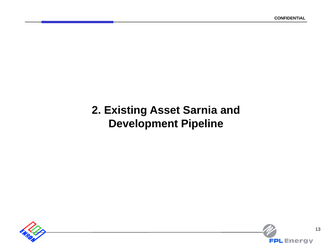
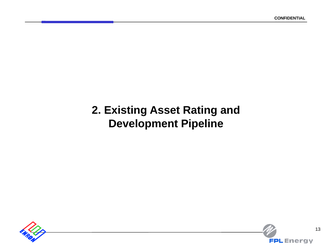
Sarnia: Sarnia -> Rating (200, 110)
